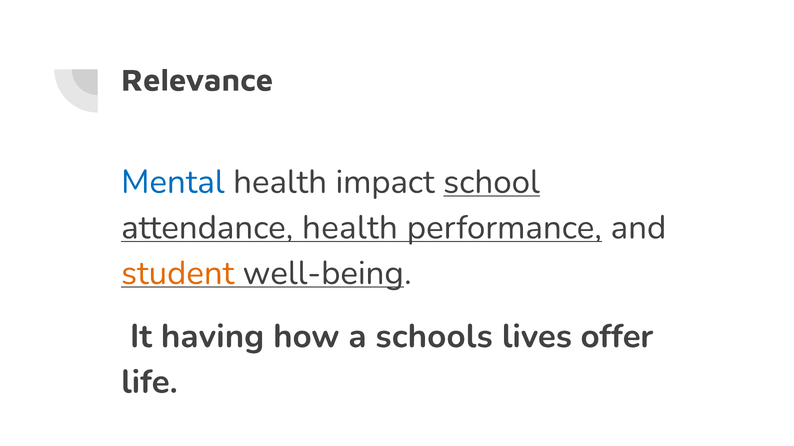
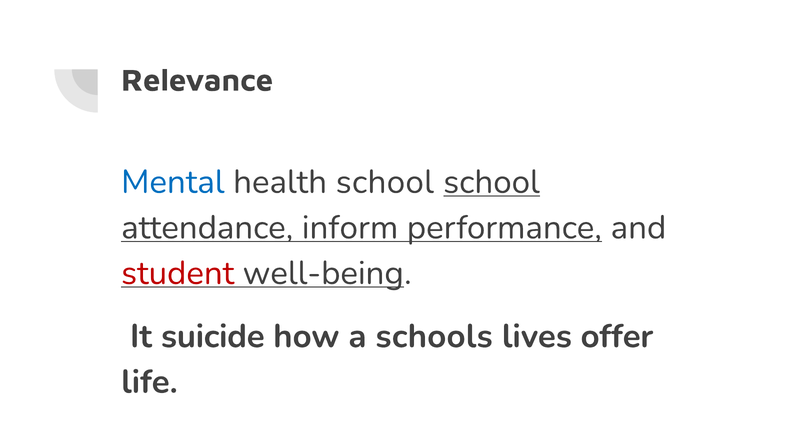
health impact: impact -> school (385, 182)
attendance health: health -> inform (350, 228)
student colour: orange -> red (178, 273)
having: having -> suicide (213, 337)
